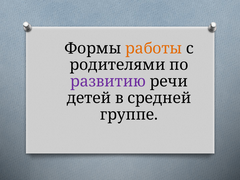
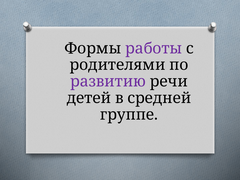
работы colour: orange -> purple (154, 48)
